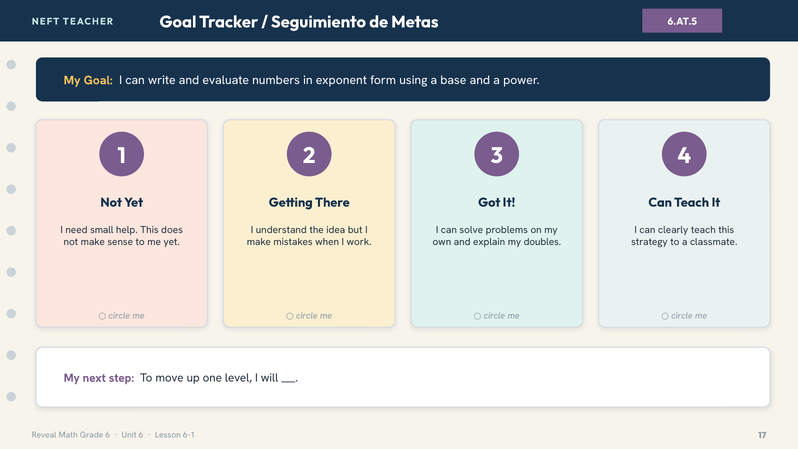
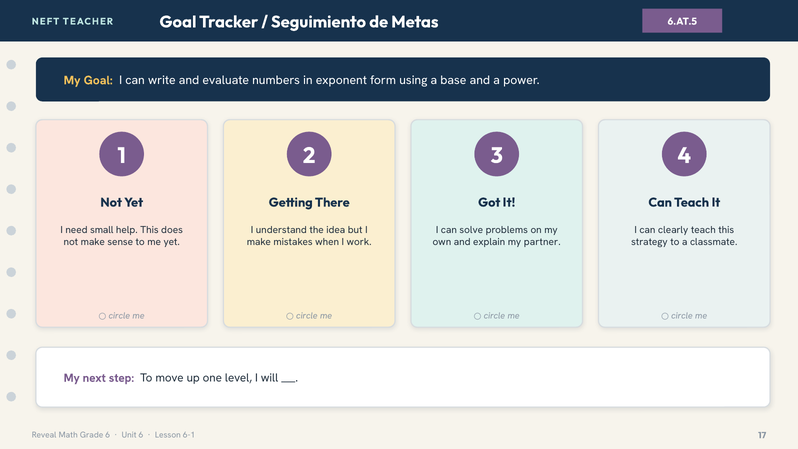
doubles: doubles -> partner (542, 242)
